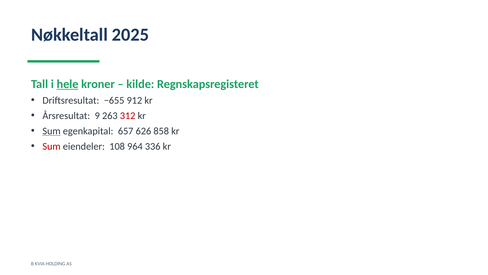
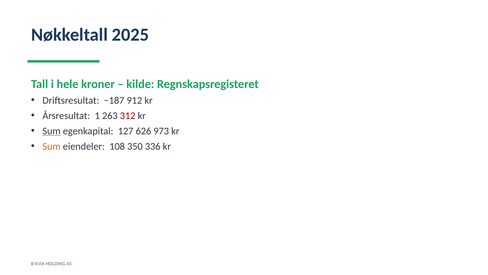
hele underline: present -> none (68, 84)
−655: −655 -> −187 (114, 100)
9: 9 -> 1 (97, 116)
657: 657 -> 127 (126, 131)
858: 858 -> 973 (161, 131)
Sum colour: red -> orange (52, 146)
964: 964 -> 350 (135, 146)
